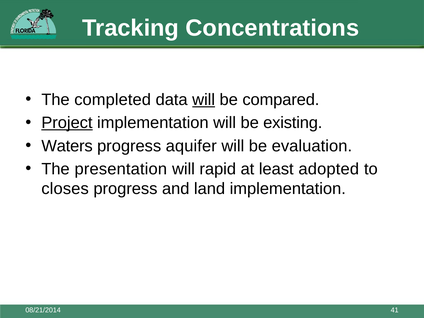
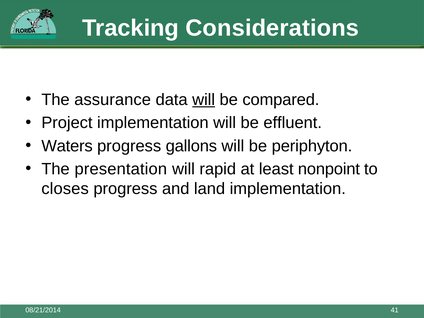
Concentrations: Concentrations -> Considerations (272, 28)
completed: completed -> assurance (113, 100)
Project underline: present -> none (67, 123)
existing: existing -> effluent (293, 123)
aquifer: aquifer -> gallons (191, 146)
evaluation: evaluation -> periphyton (312, 146)
adopted: adopted -> nonpoint (329, 169)
